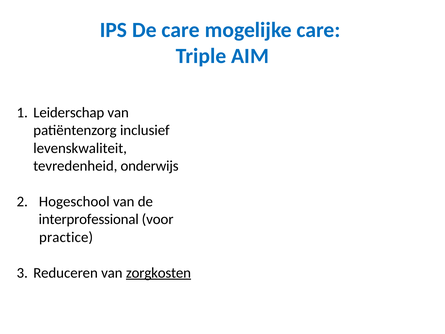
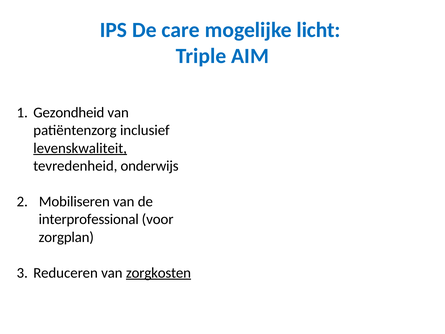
mogelijke care: care -> licht (319, 30)
Leiderschap: Leiderschap -> Gezondheid (69, 112)
levenskwaliteit underline: none -> present (80, 148)
Hogeschool: Hogeschool -> Mobiliseren (74, 201)
practice: practice -> zorgplan (66, 237)
